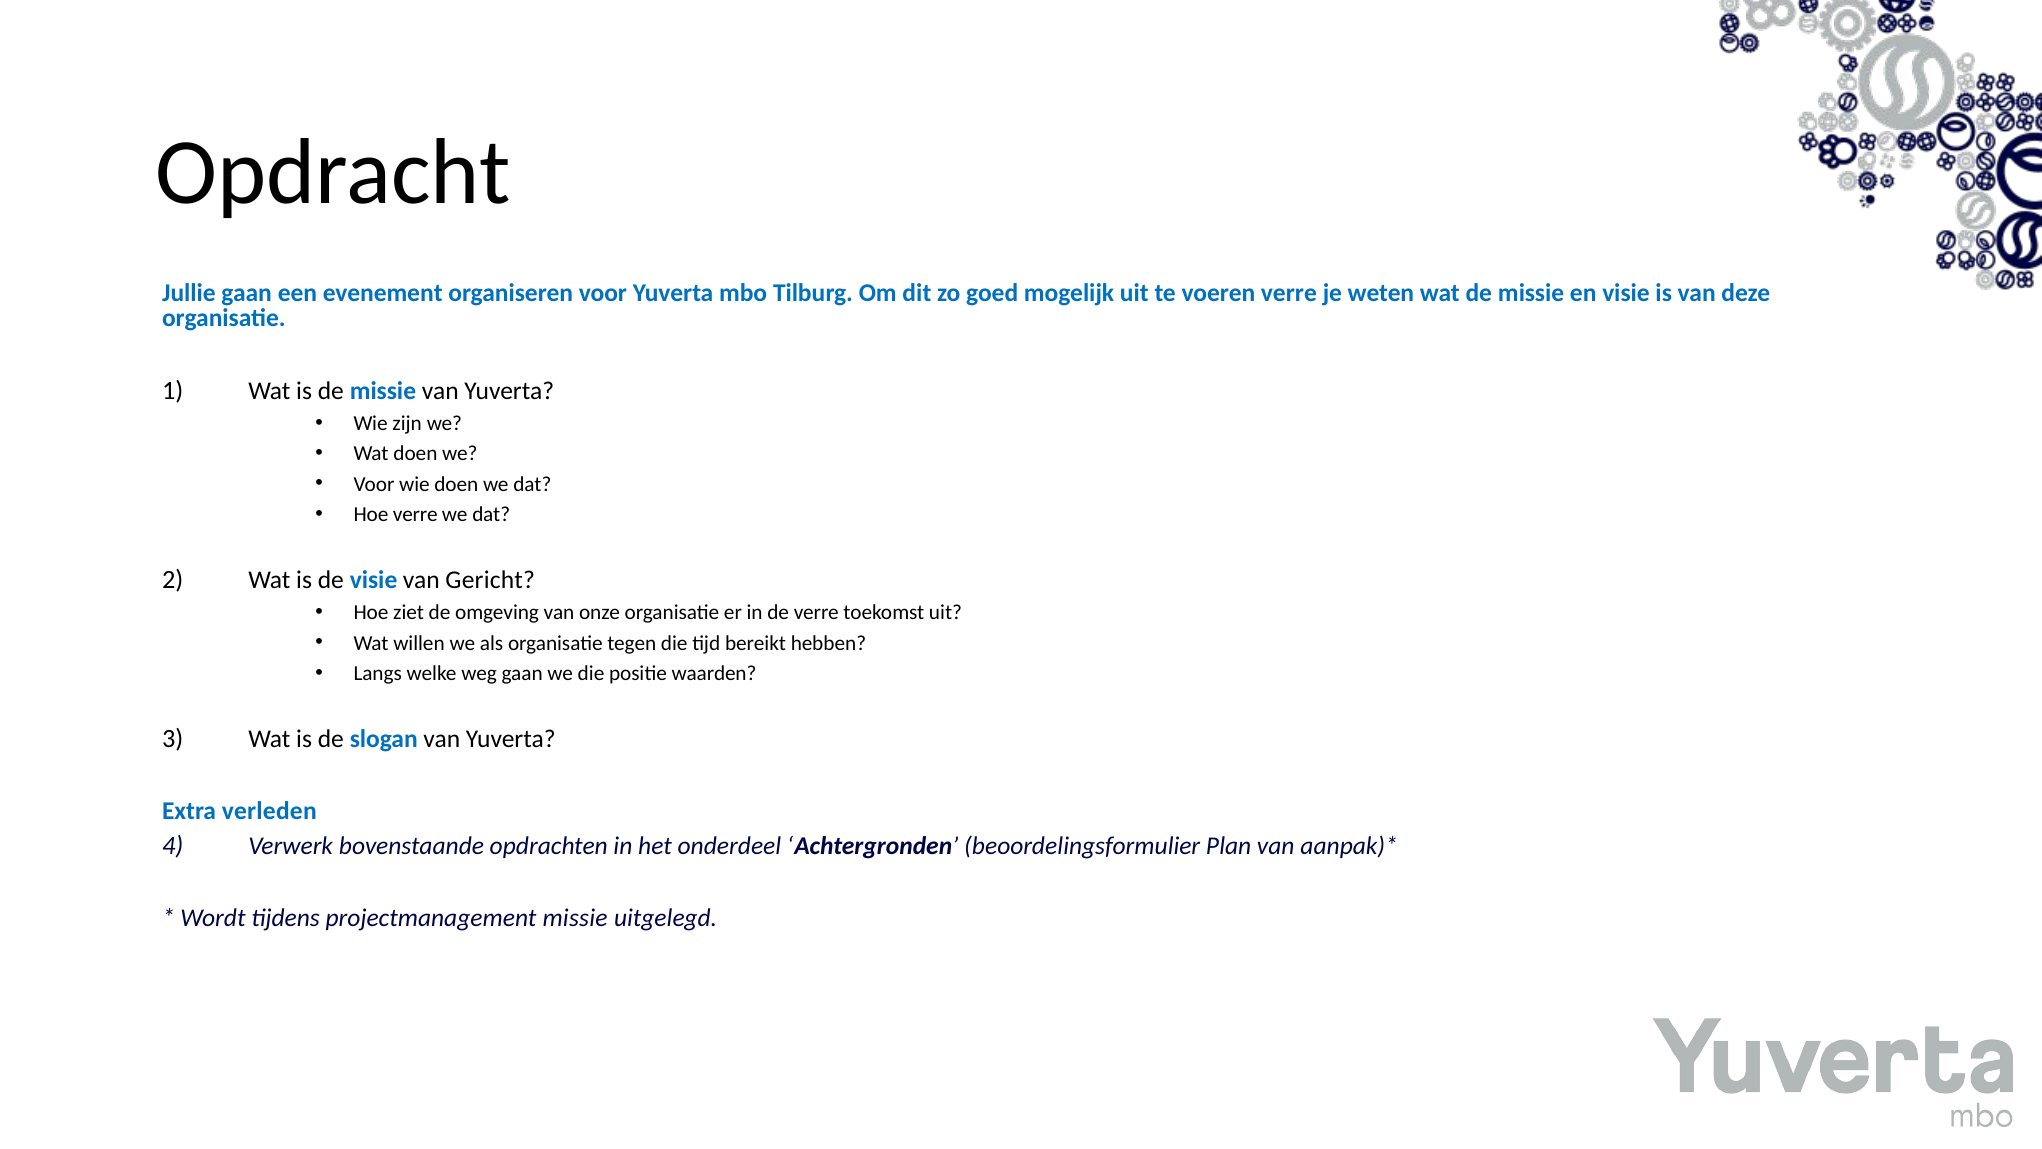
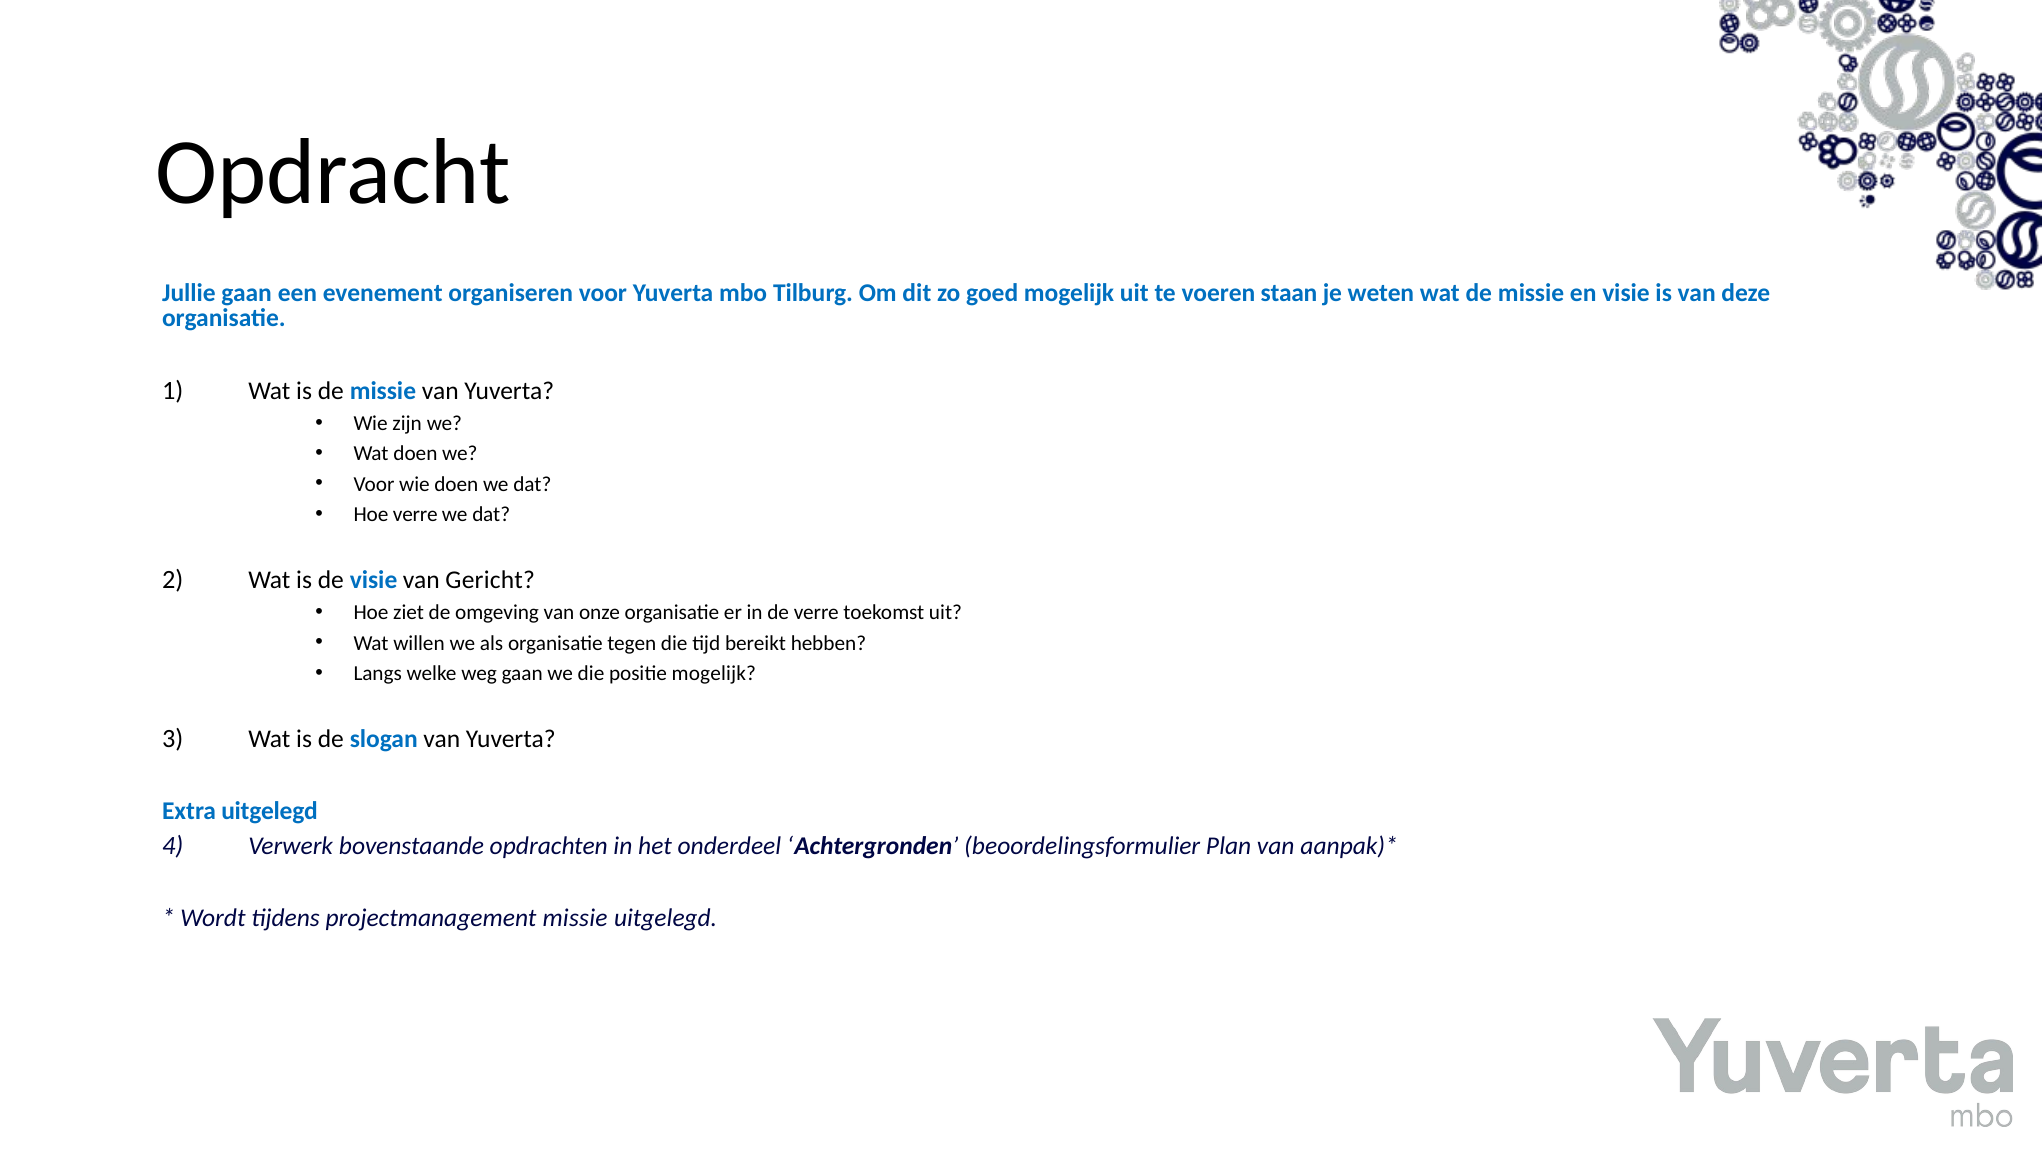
voeren verre: verre -> staan (1289, 293)
positie waarden: waarden -> mogelijk (714, 673)
Extra verleden: verleden -> uitgelegd (270, 811)
